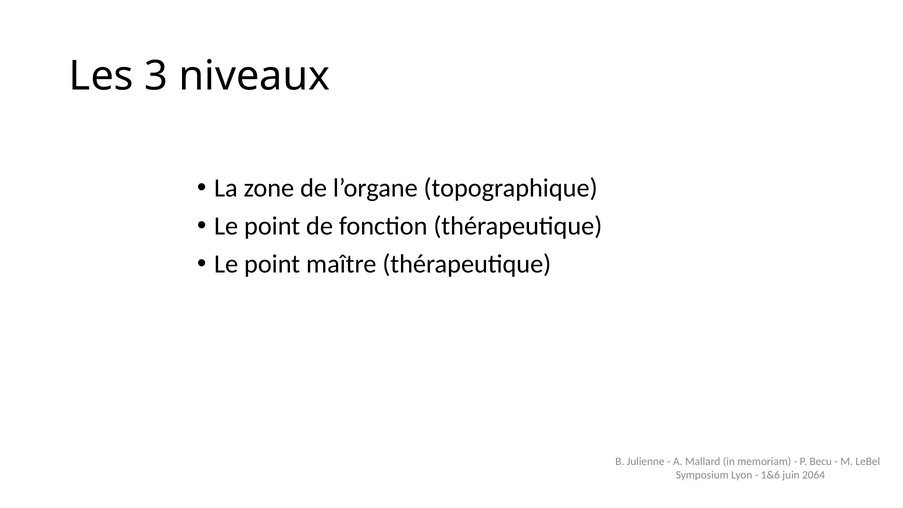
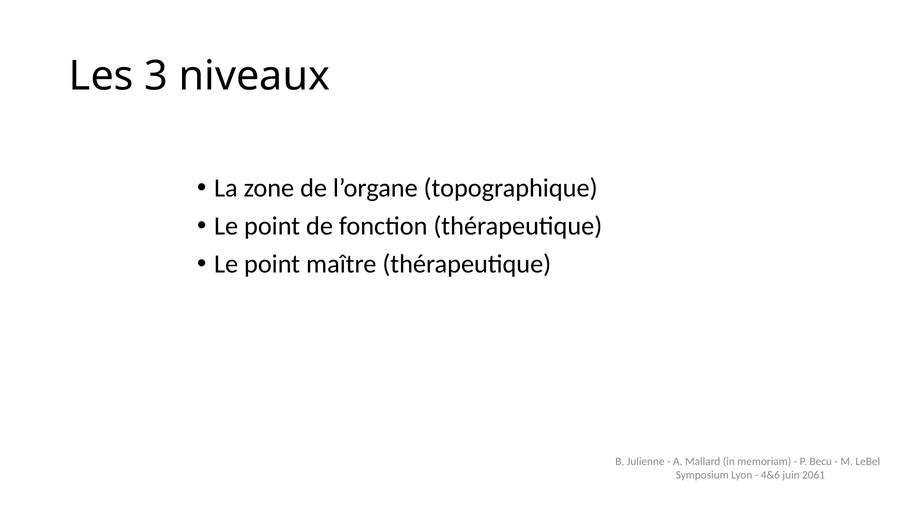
1&6: 1&6 -> 4&6 (770, 475)
2064: 2064 -> 2061 (814, 475)
